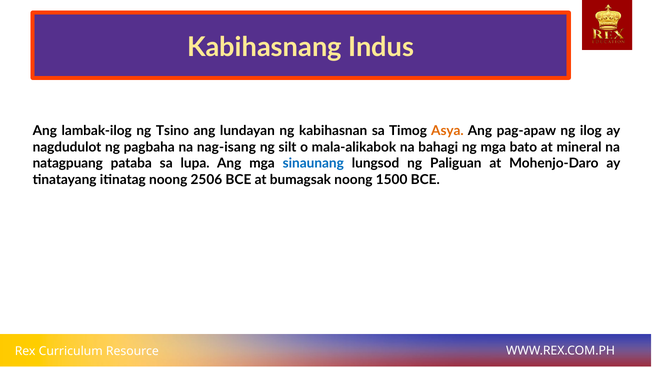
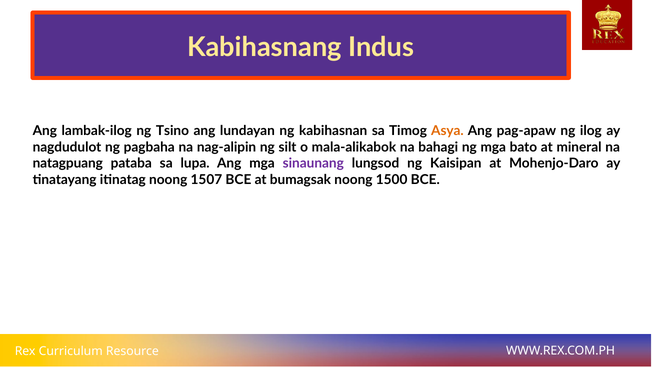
nag-isang: nag-isang -> nag-alipin (227, 147)
sinaunang colour: blue -> purple (313, 164)
Paliguan: Paliguan -> Kaisipan (456, 164)
2506: 2506 -> 1507 (206, 180)
